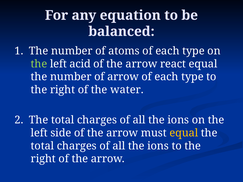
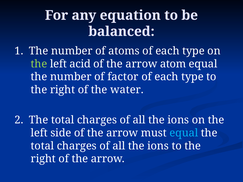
react: react -> atom (173, 64)
of arrow: arrow -> factor (123, 77)
equal colour: yellow -> light blue (184, 133)
